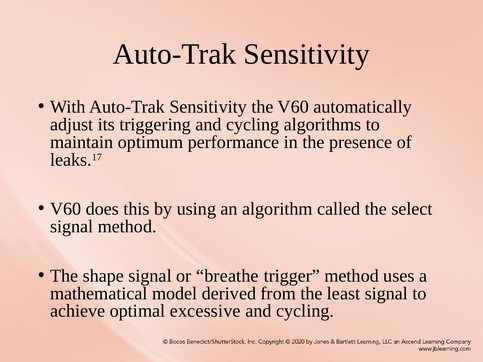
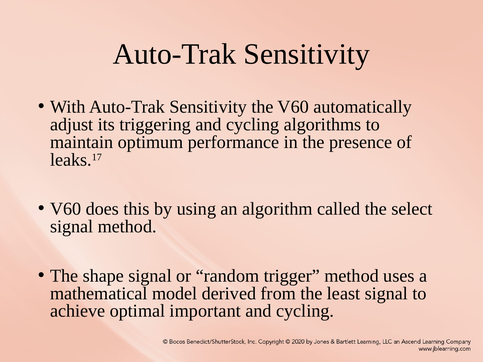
breathe: breathe -> random (228, 276)
excessive: excessive -> important (205, 311)
